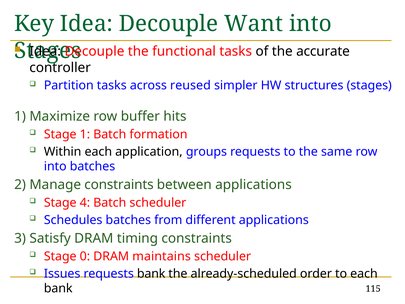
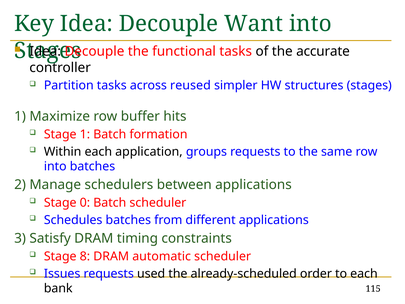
Manage constraints: constraints -> schedulers (119, 185)
4: 4 -> 0 (85, 203)
0: 0 -> 8 (85, 256)
maintains: maintains -> automatic (162, 256)
requests bank: bank -> used (151, 273)
